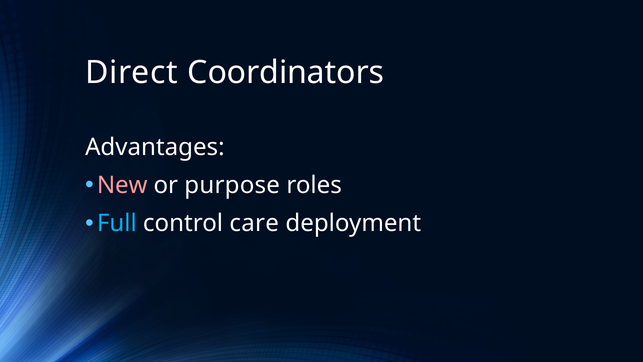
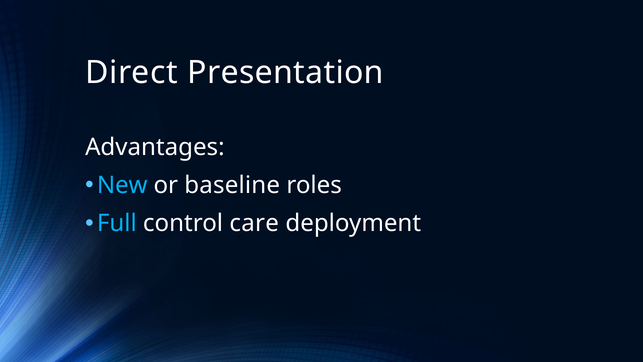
Coordinators: Coordinators -> Presentation (286, 72)
New colour: pink -> light blue (122, 185)
purpose: purpose -> baseline (232, 185)
